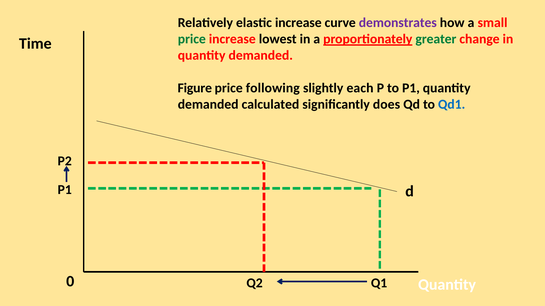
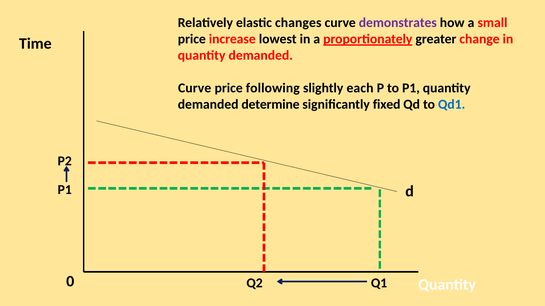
elastic increase: increase -> changes (298, 23)
price colour: green -> black (192, 39)
greater colour: green -> black (436, 39)
Figure: Figure -> Curve (195, 88)
calculated: calculated -> determine (271, 105)
does: does -> fixed (387, 105)
